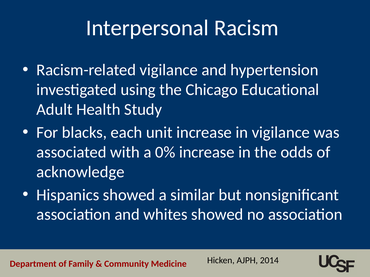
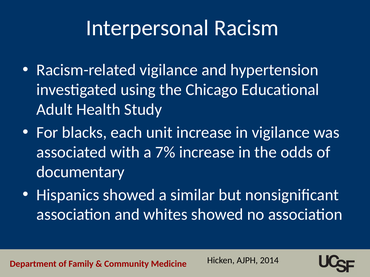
0%: 0% -> 7% (165, 152)
acknowledge: acknowledge -> documentary (81, 172)
